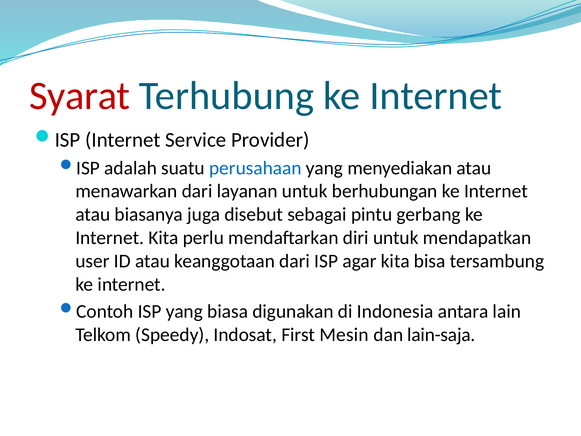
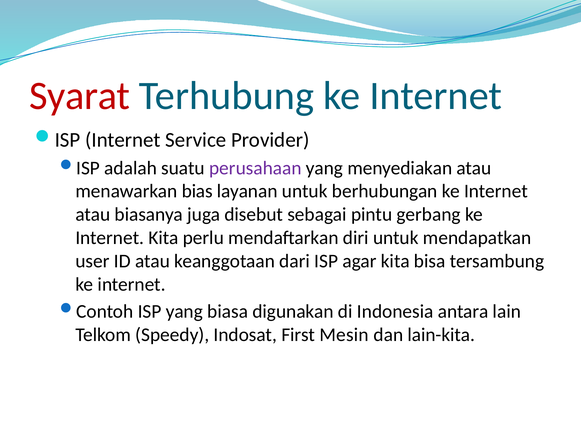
perusahaan colour: blue -> purple (255, 168)
menawarkan dari: dari -> bias (197, 191)
lain-saja: lain-saja -> lain-kita (441, 334)
